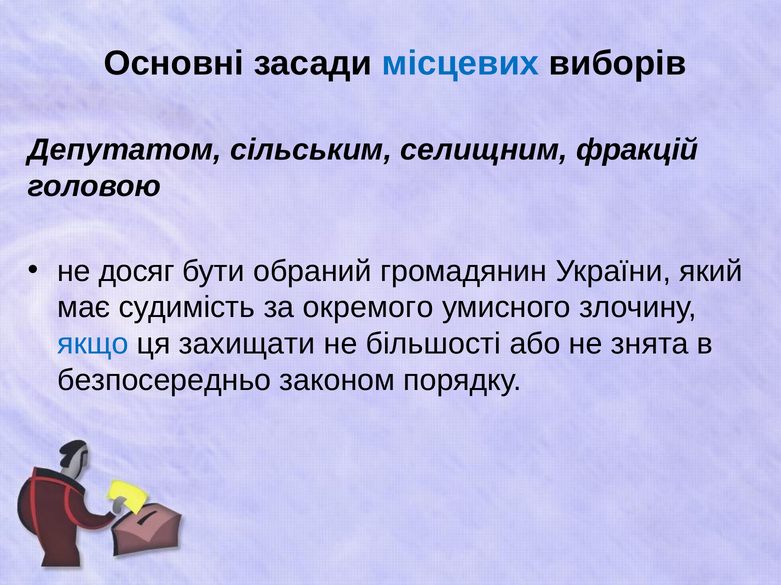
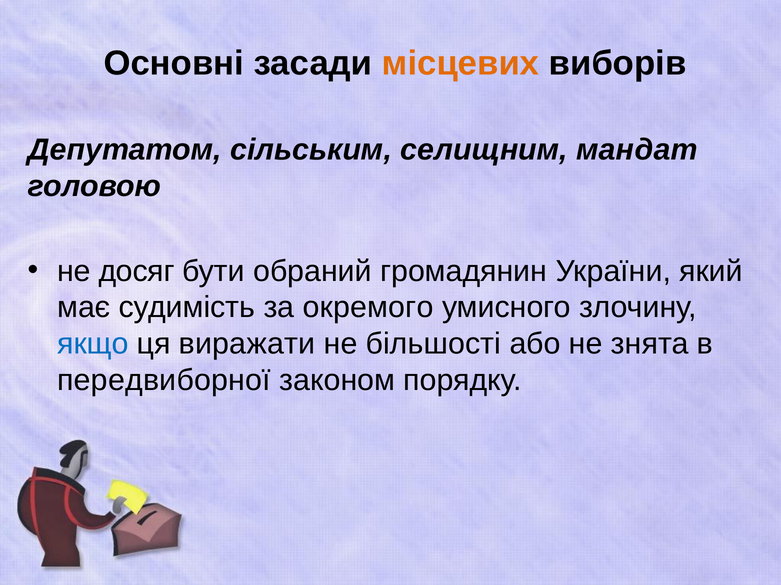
місцевих colour: blue -> orange (461, 63)
фракцій: фракцій -> мандат (637, 150)
захищати: захищати -> виражати (247, 344)
безпосередньо: безпосередньо -> передвиборної (164, 381)
